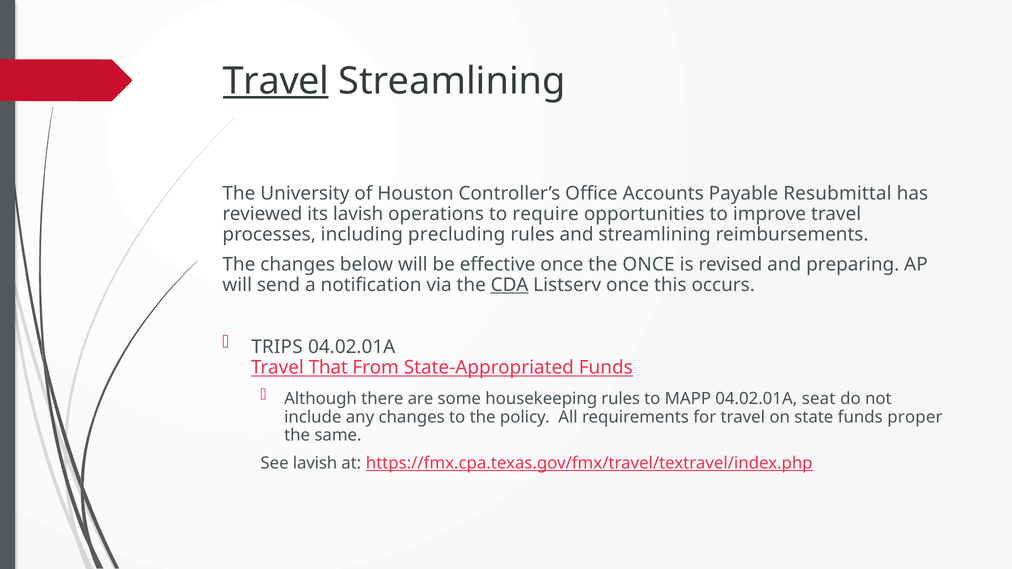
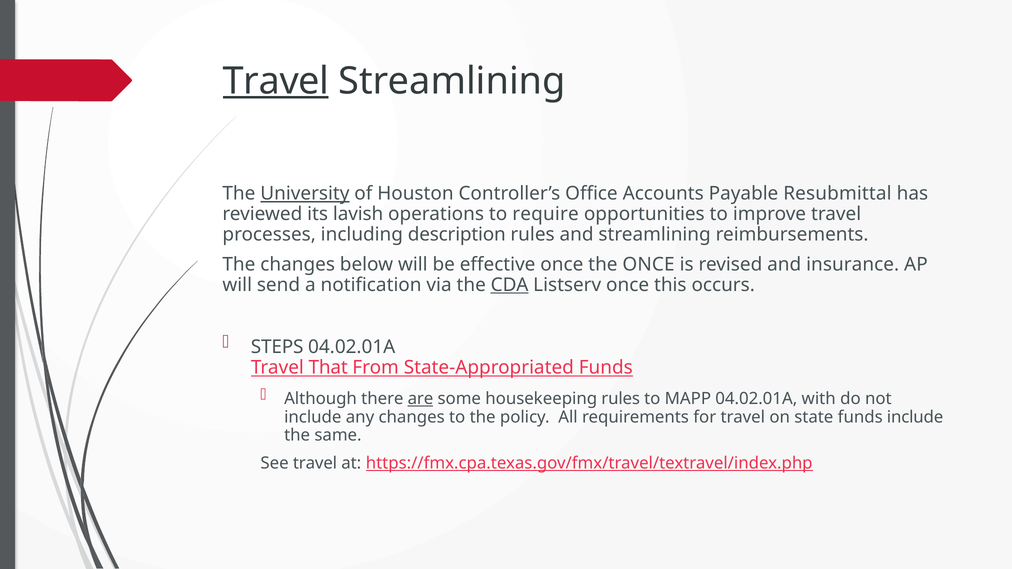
University underline: none -> present (305, 194)
precluding: precluding -> description (457, 235)
preparing: preparing -> insurance (853, 265)
TRIPS: TRIPS -> STEPS (277, 347)
are underline: none -> present (420, 399)
seat: seat -> with (819, 399)
funds proper: proper -> include (915, 417)
See lavish: lavish -> travel (315, 463)
